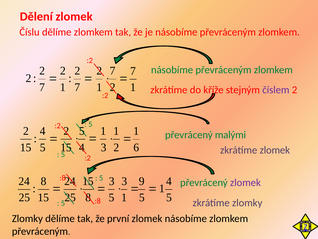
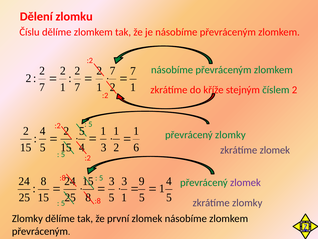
Dělení zlomek: zlomek -> zlomku (74, 16)
číslem colour: purple -> green (276, 90)
převrácený malými: malými -> zlomky (230, 135)
